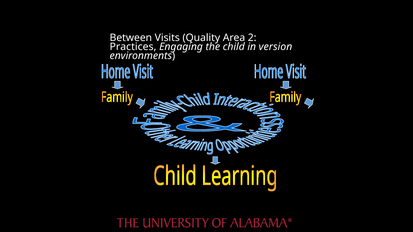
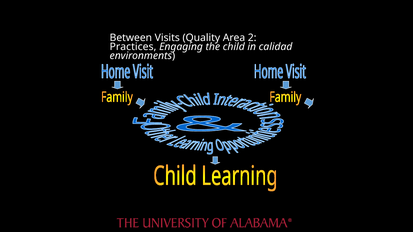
version: version -> calidad (276, 47)
